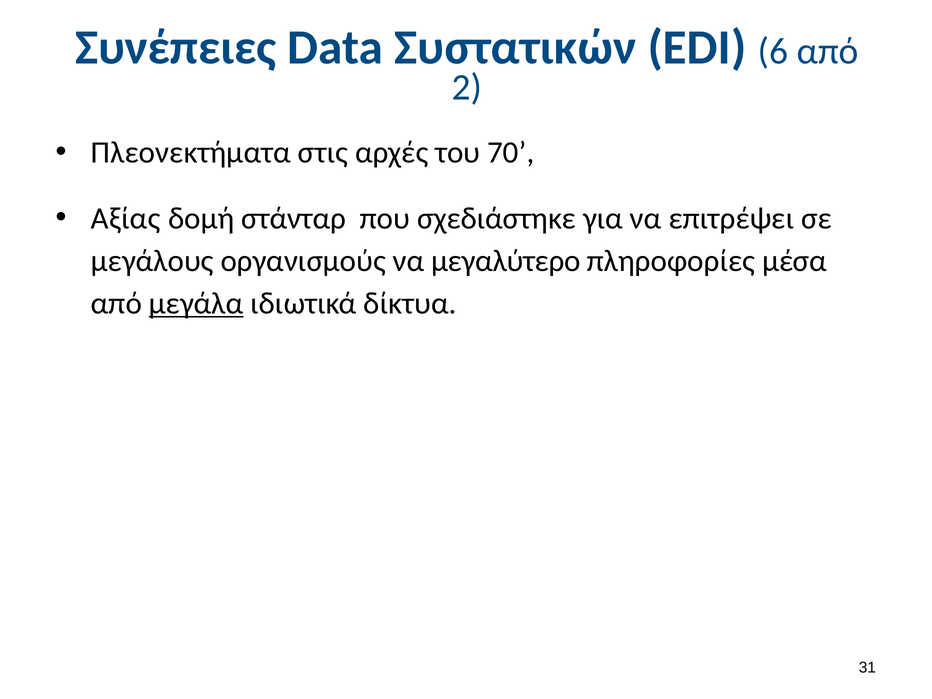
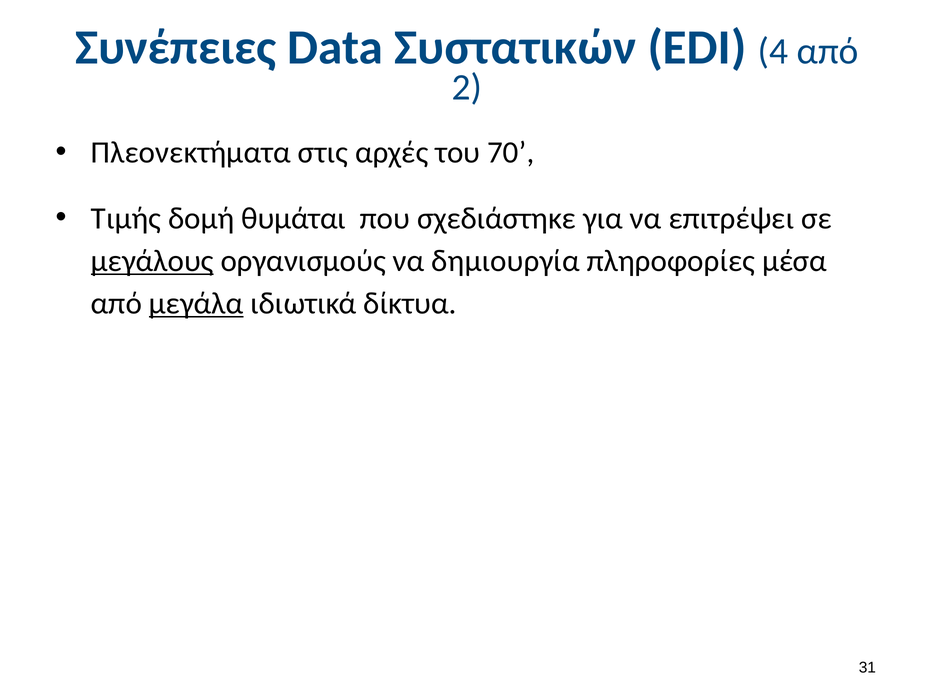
6: 6 -> 4 (773, 51)
Αξίας: Αξίας -> Τιμής (126, 218)
στάνταρ: στάνταρ -> θυμάται (294, 218)
μεγάλους underline: none -> present (152, 261)
μεγαλύτερο: μεγαλύτερο -> δημιουργία (506, 261)
